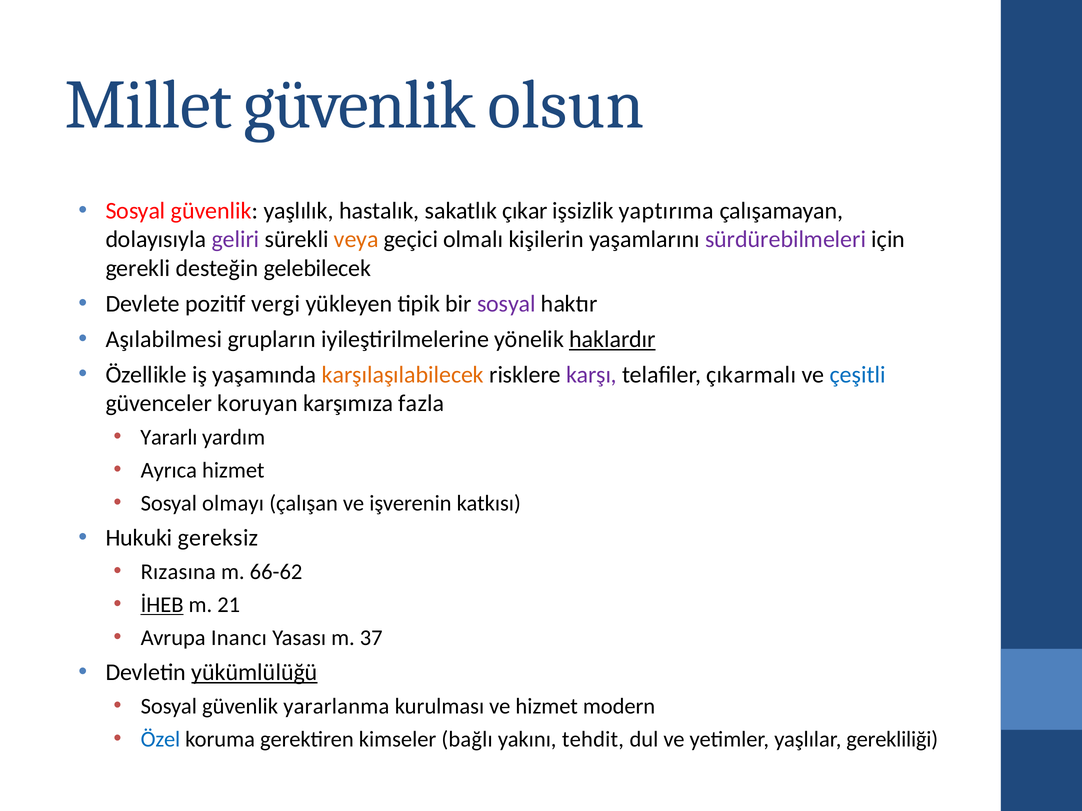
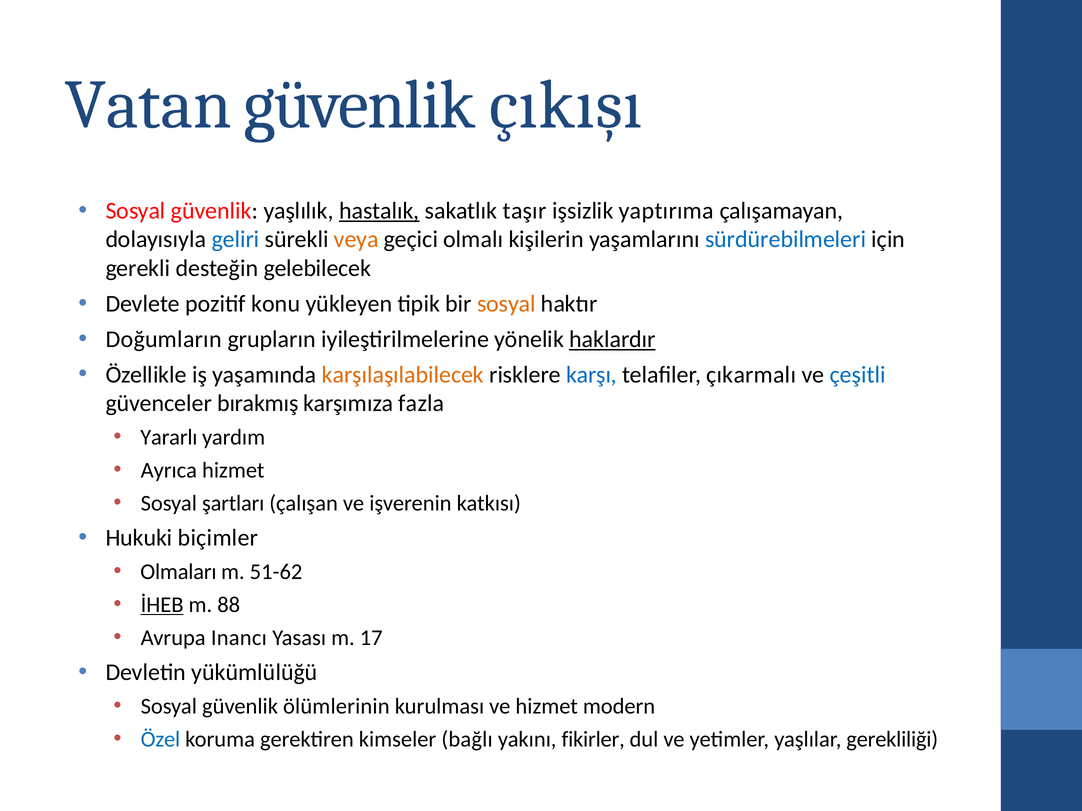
Millet: Millet -> Vatan (148, 105)
olsun: olsun -> çıkışı (566, 105)
hastalık underline: none -> present (379, 211)
çıkar: çıkar -> taşır (525, 211)
geliri colour: purple -> blue (235, 240)
sürdürebilmeleri colour: purple -> blue (786, 240)
vergi: vergi -> konu (276, 304)
sosyal colour: purple -> orange (506, 304)
Aşılabilmesi: Aşılabilmesi -> Doğumların (164, 339)
karşı colour: purple -> blue (591, 375)
koruyan: koruyan -> bırakmış (258, 404)
olmayı: olmayı -> şartları (233, 504)
gereksiz: gereksiz -> biçimler (218, 538)
Rızasına: Rızasına -> Olmaları (178, 572)
66-62: 66-62 -> 51-62 (276, 572)
21: 21 -> 88 (229, 605)
37: 37 -> 17 (371, 638)
yükümlülüğü underline: present -> none (254, 673)
yararlanma: yararlanma -> ölümlerinin (336, 707)
tehdit: tehdit -> fikirler (593, 740)
